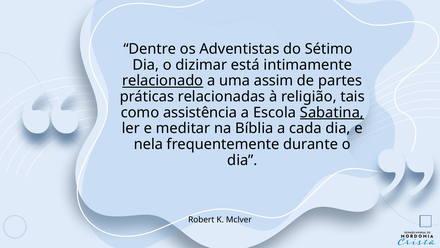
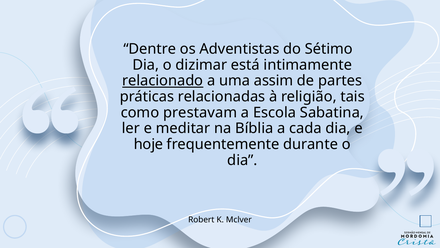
assistência: assistência -> prestavam (200, 112)
Sabatina underline: present -> none (332, 112)
nela: nela -> hoje (148, 144)
